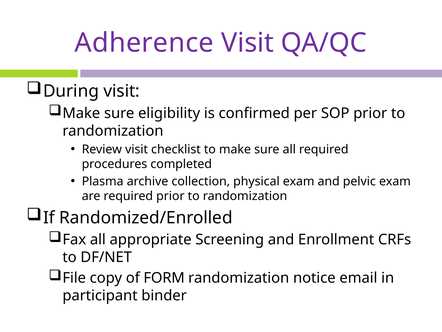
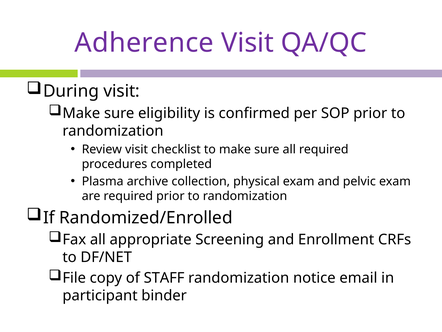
FORM: FORM -> STAFF (164, 278)
